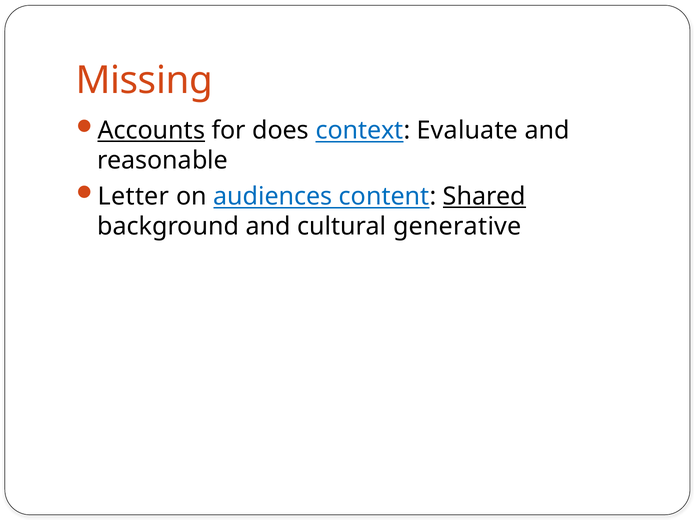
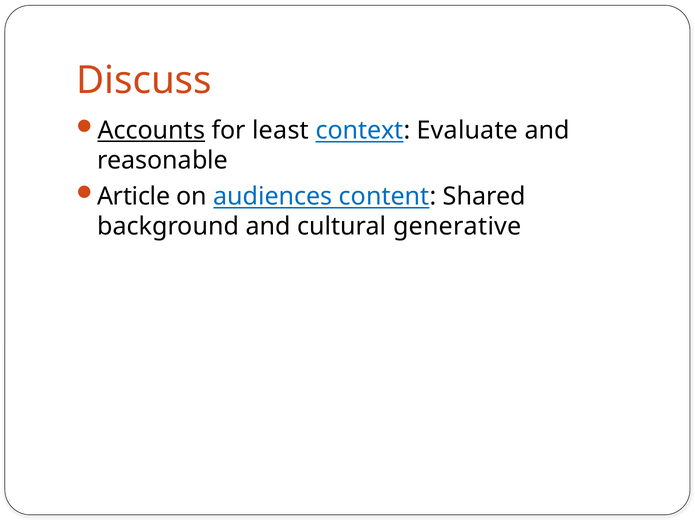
Missing: Missing -> Discuss (144, 80)
does: does -> least (281, 130)
Letter: Letter -> Article (134, 196)
Shared underline: present -> none (484, 196)
